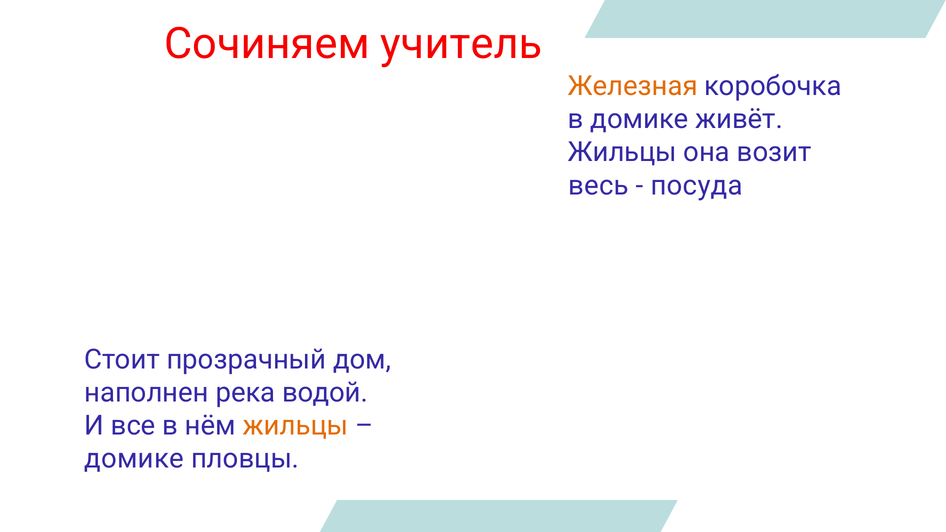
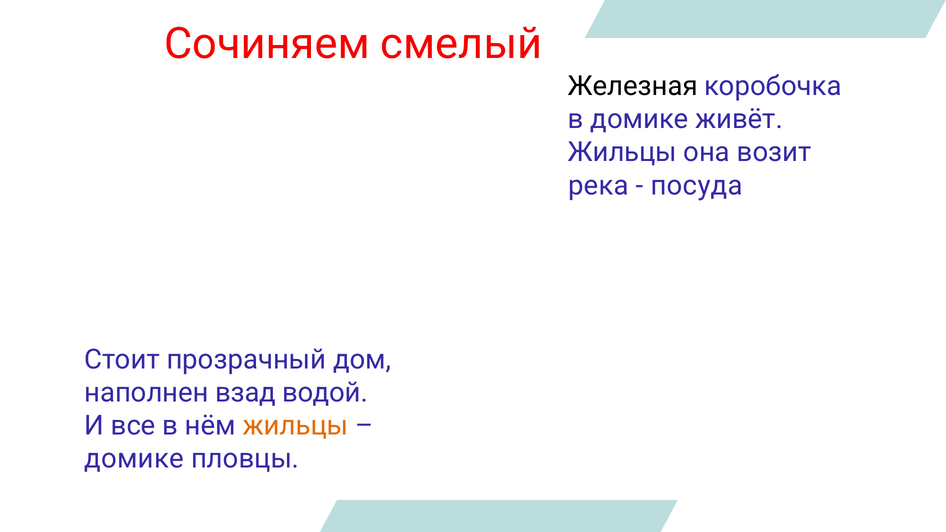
учитель: учитель -> смелый (461, 44)
Железная colour: orange -> black (633, 86)
весь: весь -> река (598, 185)
река: река -> взад (246, 393)
